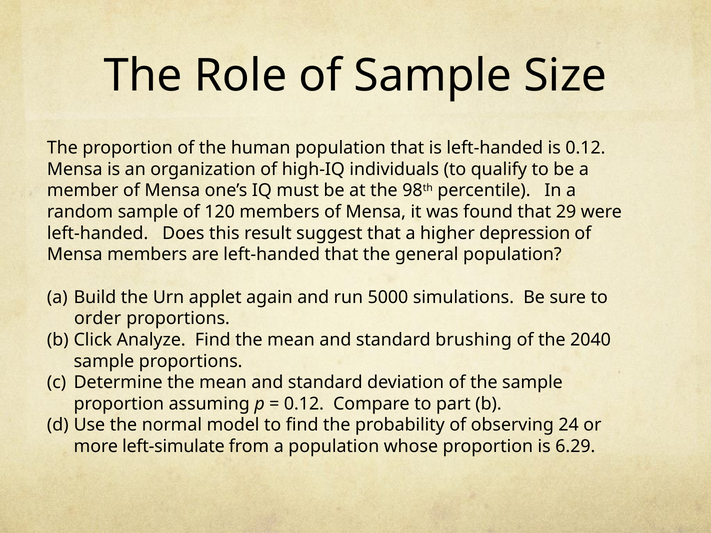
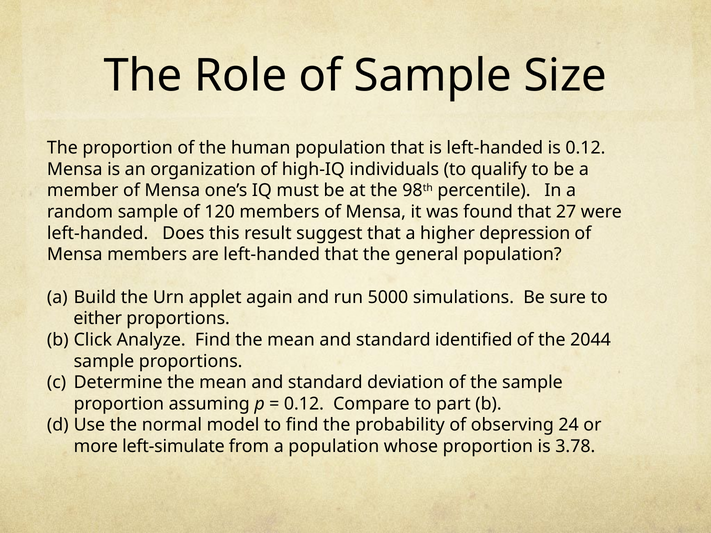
29: 29 -> 27 (566, 212)
order: order -> either (98, 319)
brushing: brushing -> identified (474, 340)
2040: 2040 -> 2044 (590, 340)
6.29: 6.29 -> 3.78 (575, 447)
